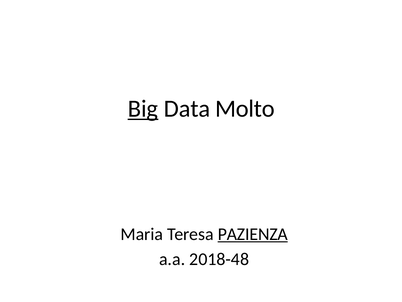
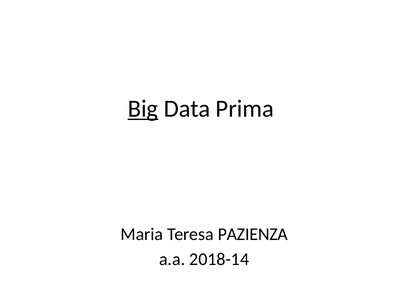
Molto: Molto -> Prima (245, 109)
PAZIENZA underline: present -> none (253, 234)
2018-48: 2018-48 -> 2018-14 (219, 259)
